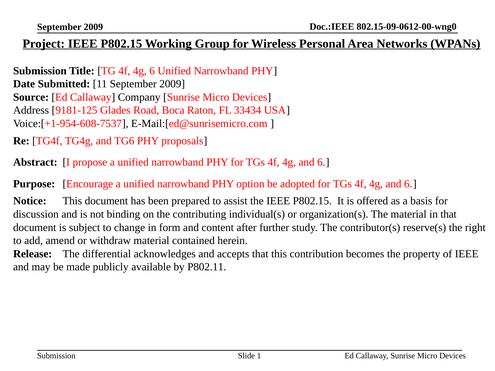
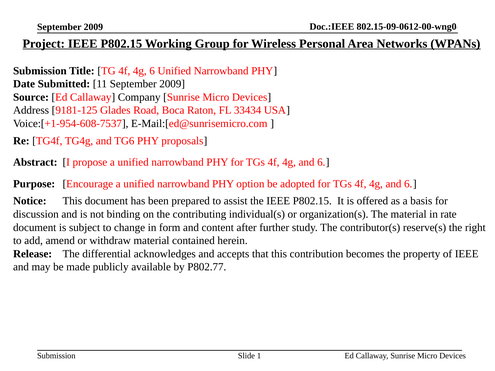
in that: that -> rate (449, 214)
P802.11: P802.11 -> P802.77 (207, 267)
